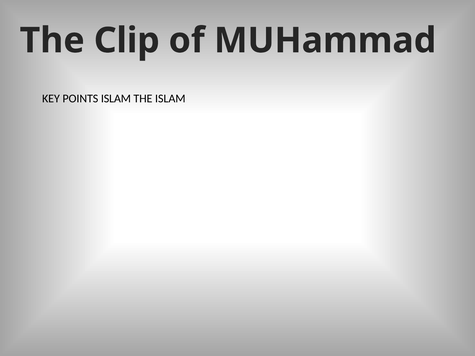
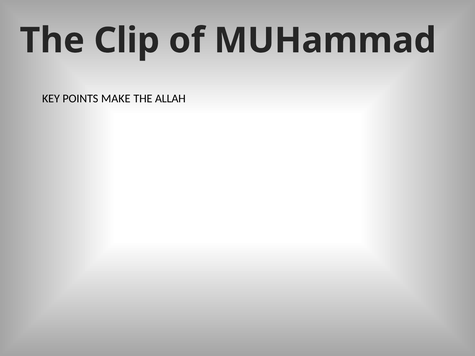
POINTS ISLAM: ISLAM -> MAKE (116, 99)
THE ISLAM: ISLAM -> ALLAH (170, 99)
